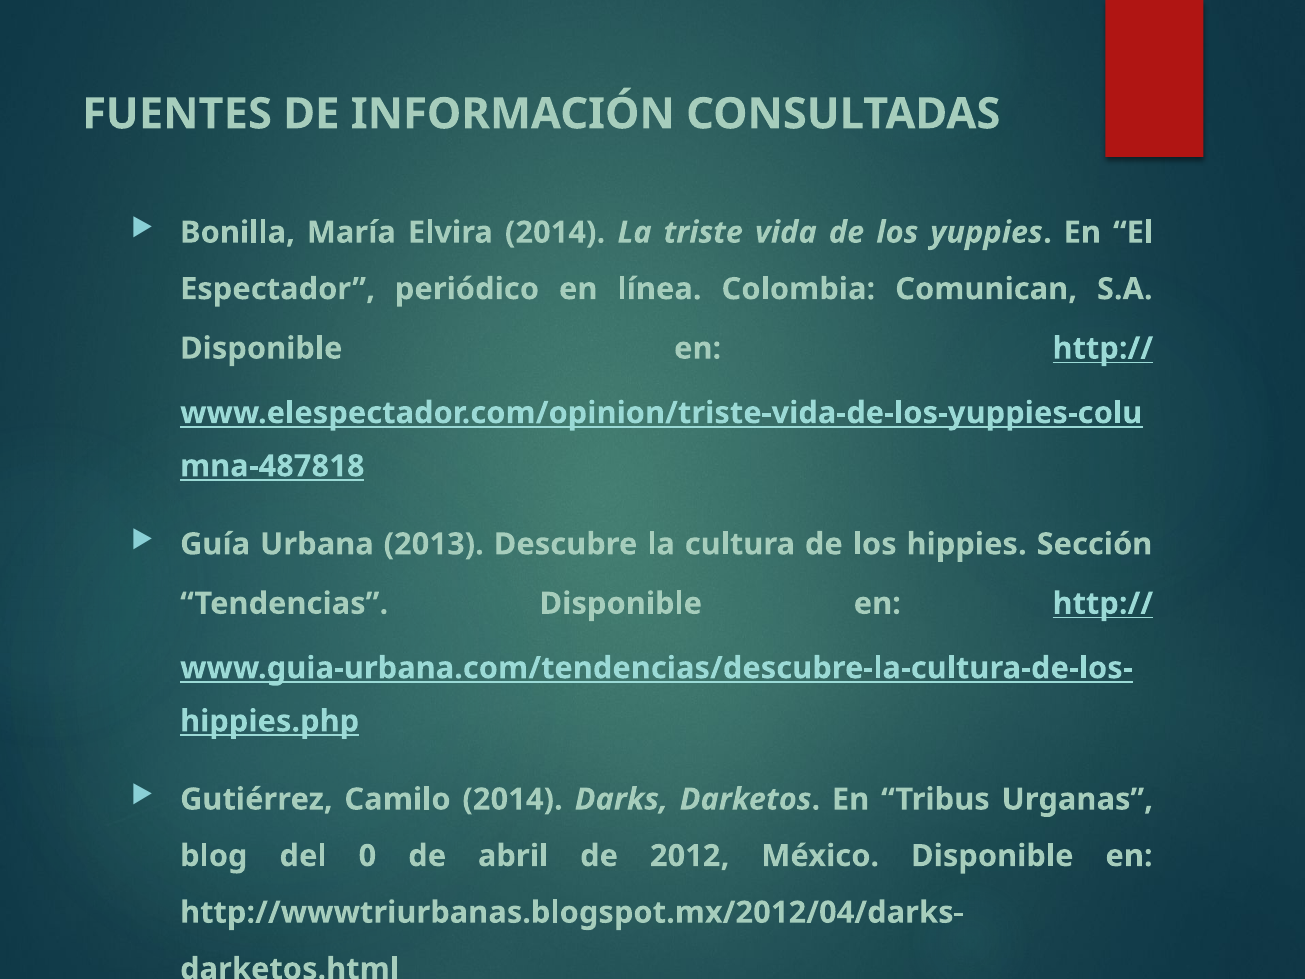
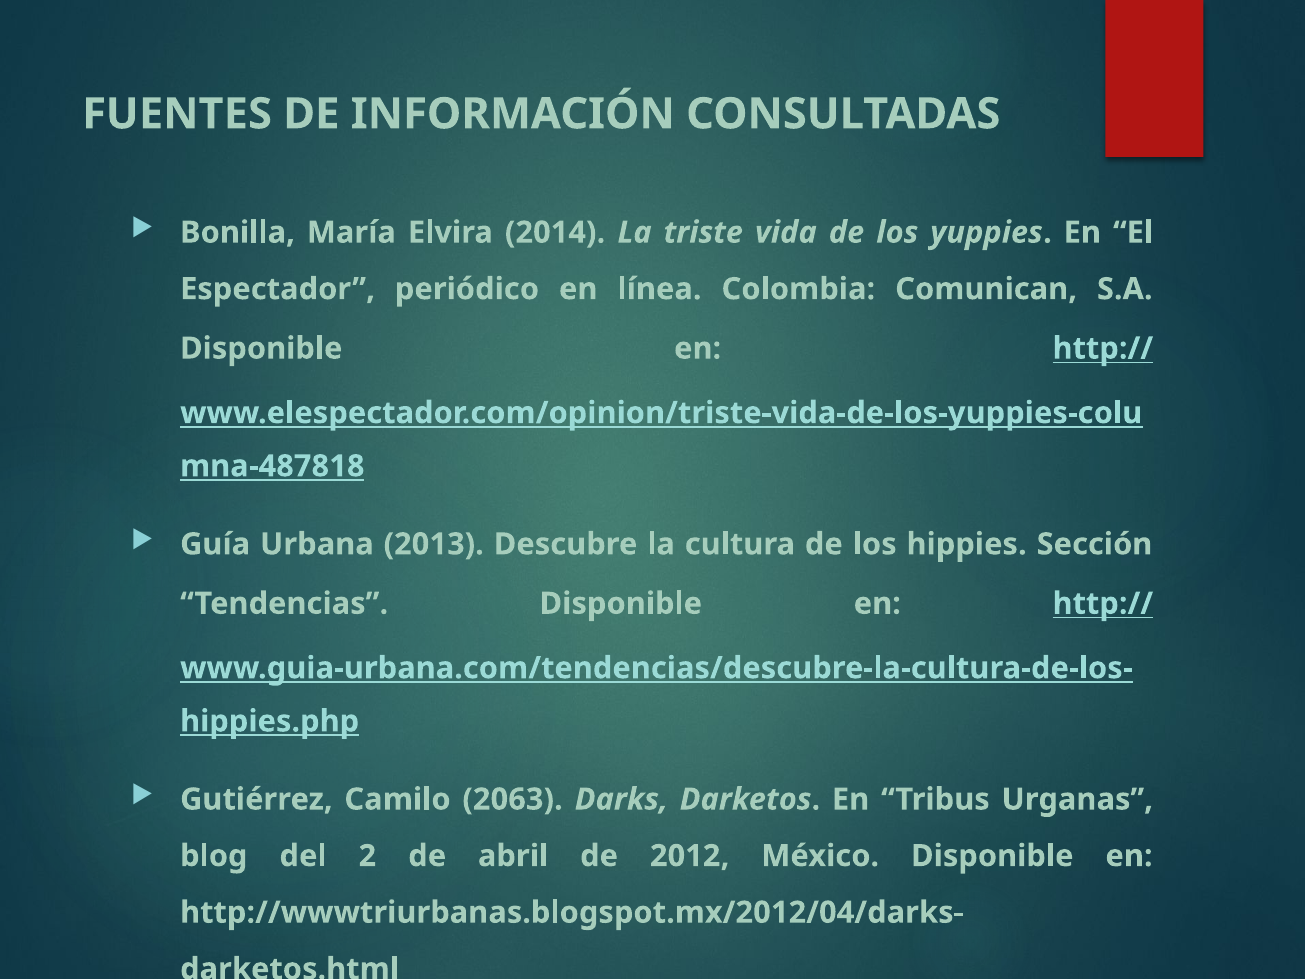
Camilo 2014: 2014 -> 2063 (513, 799)
0: 0 -> 2 (367, 856)
